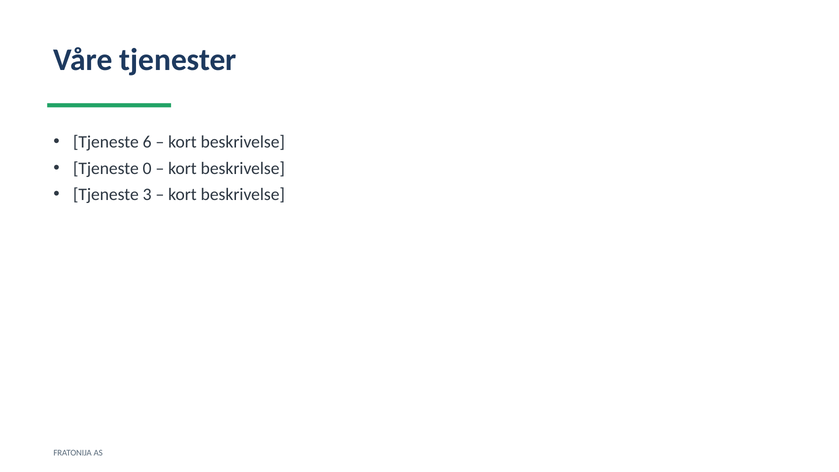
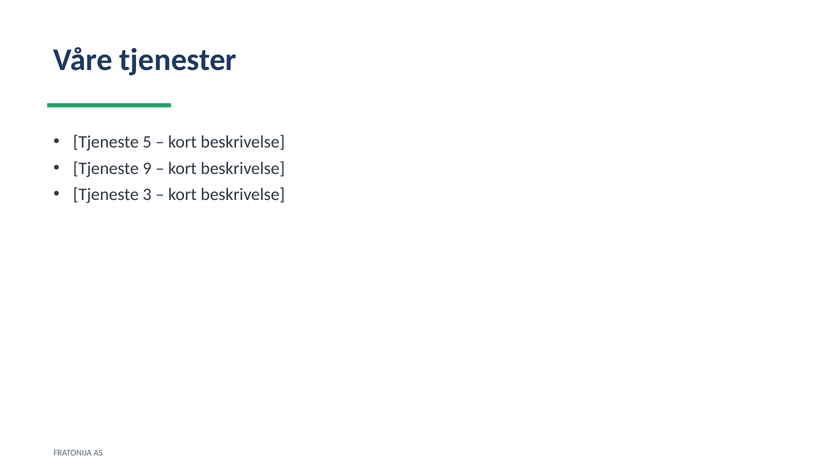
6: 6 -> 5 (147, 142)
0: 0 -> 9 (147, 168)
